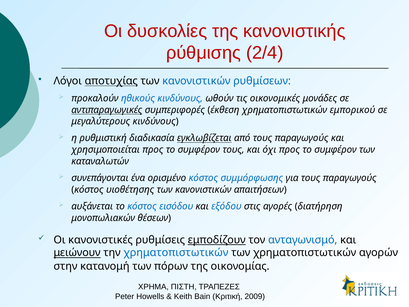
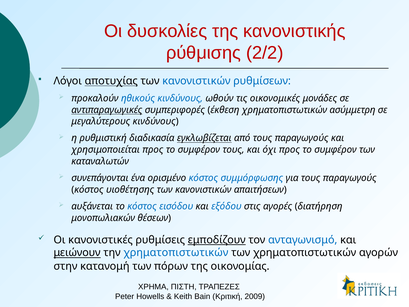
2/4: 2/4 -> 2/2 (265, 53)
εμπορικού: εμπορικού -> ασύμμετρη (353, 110)
